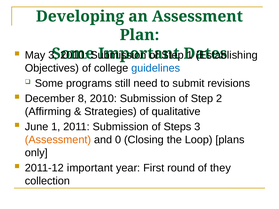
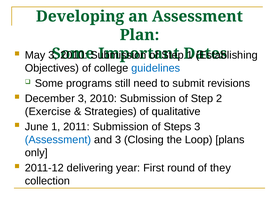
December 8: 8 -> 3 (82, 99)
Affirming: Affirming -> Exercise (48, 112)
Assessment colour: orange -> blue (58, 140)
and 0: 0 -> 3 (118, 140)
2011-12 important: important -> delivering (90, 168)
